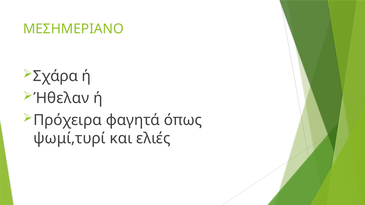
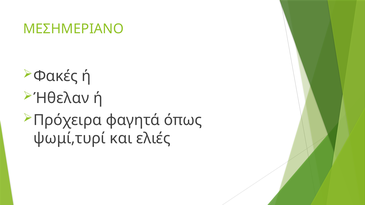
Σχάρα: Σχάρα -> Φακές (56, 76)
